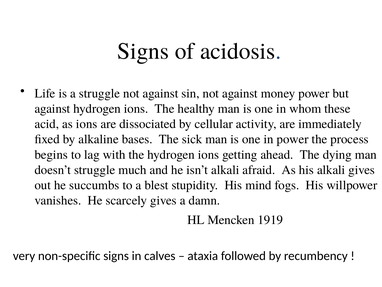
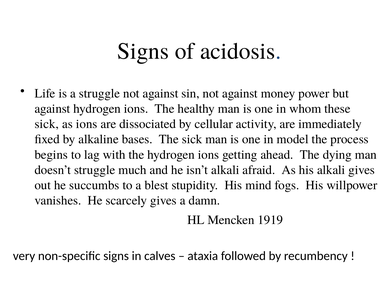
acid: acid -> sick (47, 124)
in power: power -> model (293, 139)
